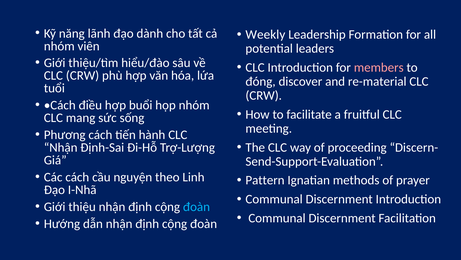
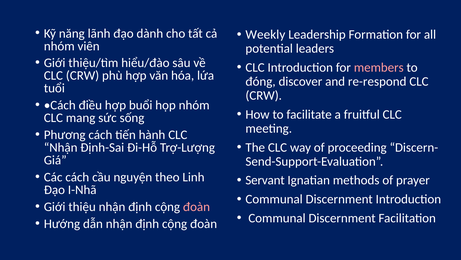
re-material: re-material -> re-respond (377, 81)
Pattern: Pattern -> Servant (265, 180)
đoàn colour: light blue -> pink (196, 206)
